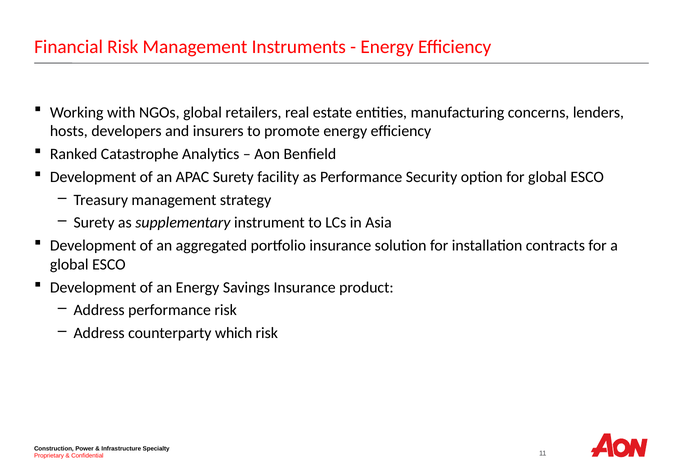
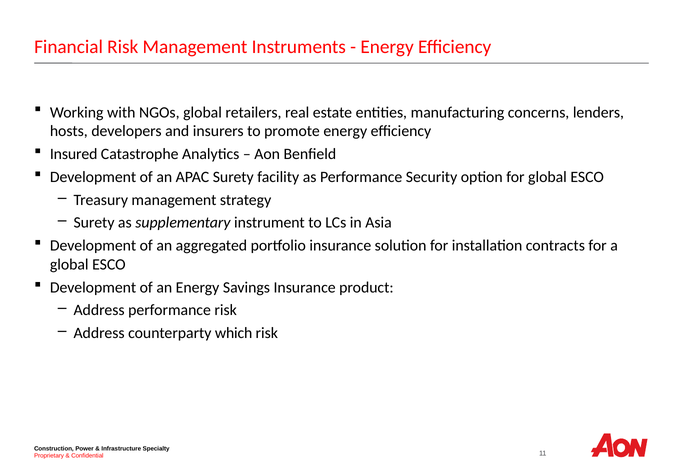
Ranked: Ranked -> Insured (74, 154)
